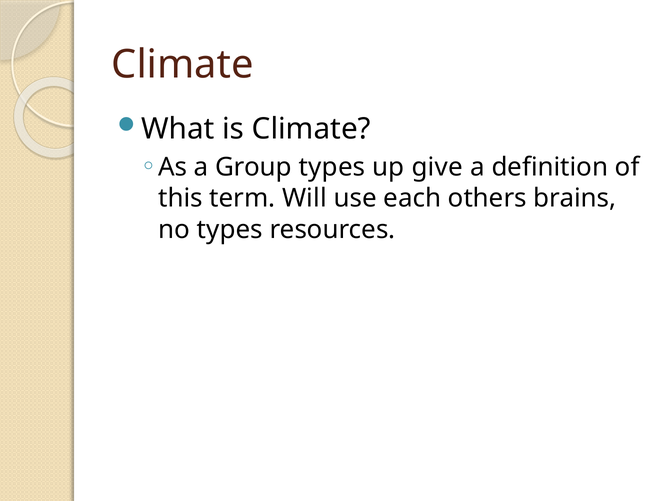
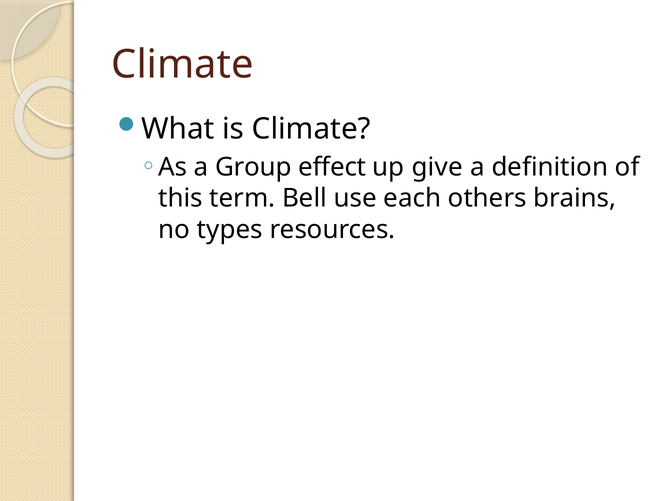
Group types: types -> effect (332, 167)
Will: Will -> Bell (304, 198)
